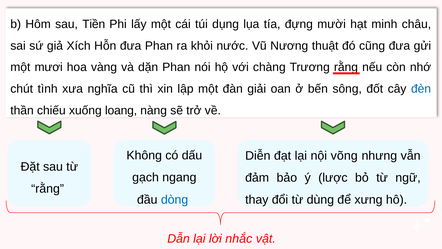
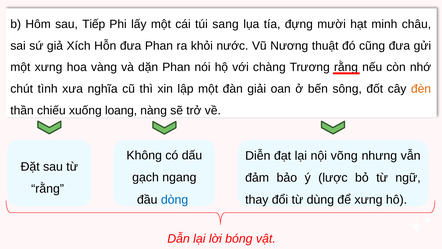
Tiền: Tiền -> Tiếp (94, 24)
dụng: dụng -> sang (226, 24)
một mươi: mươi -> xưng (49, 67)
đèn colour: blue -> orange (421, 89)
nhắc: nhắc -> bóng (239, 239)
